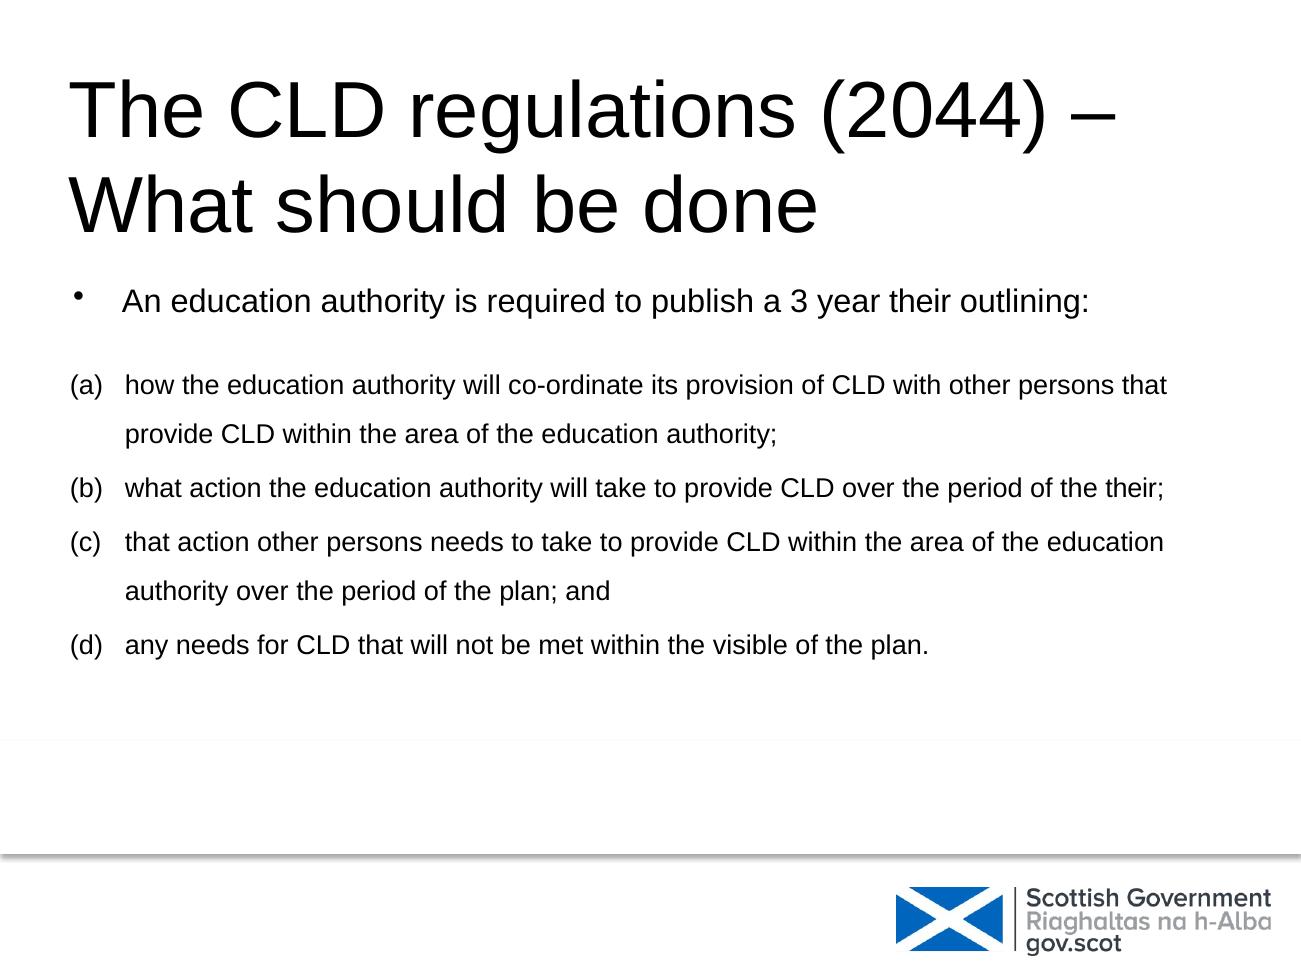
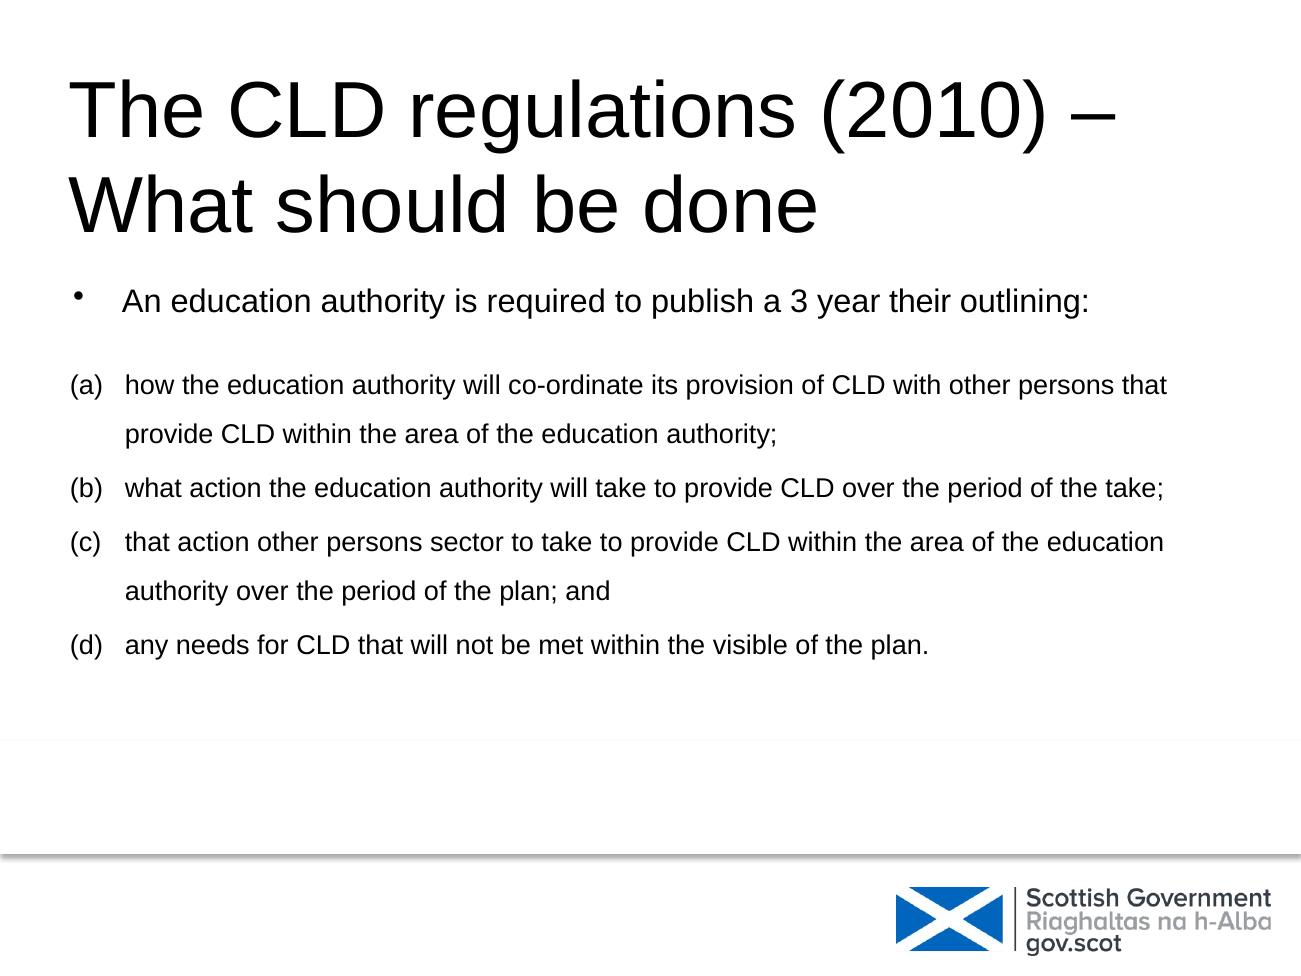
2044: 2044 -> 2010 (934, 111)
the their: their -> take (1135, 489)
persons needs: needs -> sector (467, 543)
